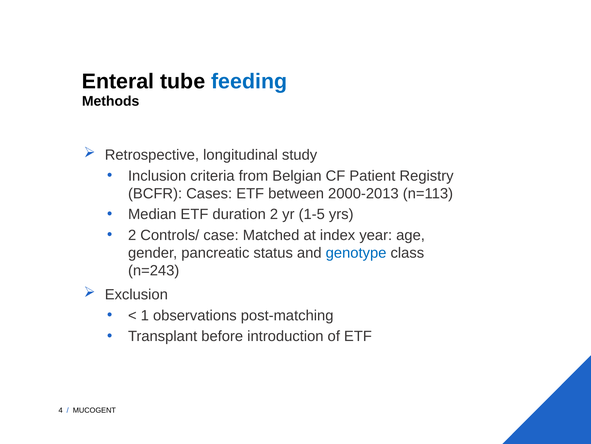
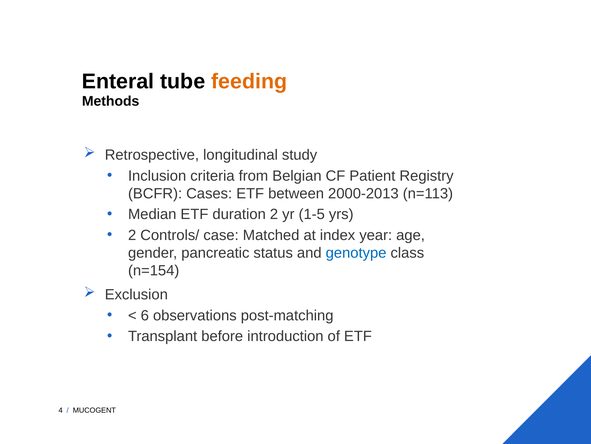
feeding colour: blue -> orange (249, 81)
n=243: n=243 -> n=154 (154, 270)
1: 1 -> 6 (145, 315)
